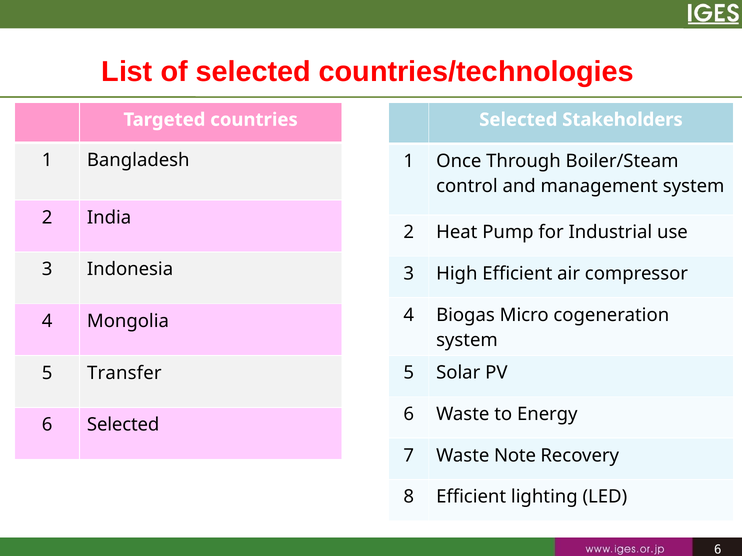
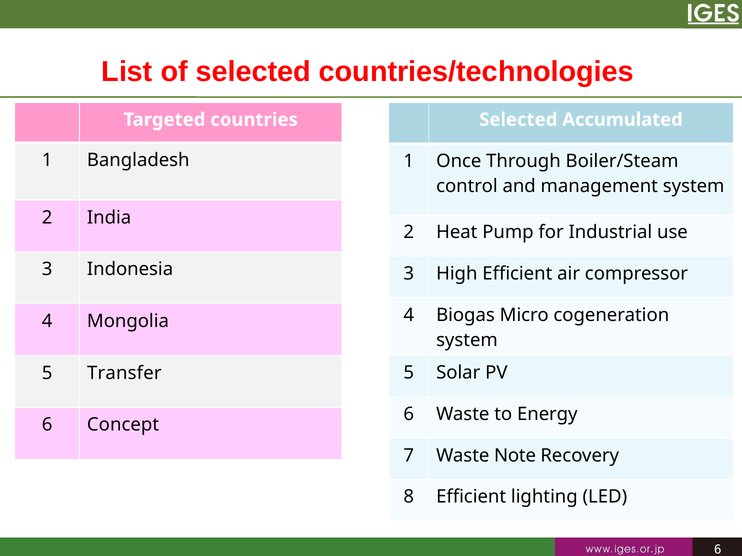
Stakeholders: Stakeholders -> Accumulated (623, 120)
Selected: Selected -> Concept (123, 425)
